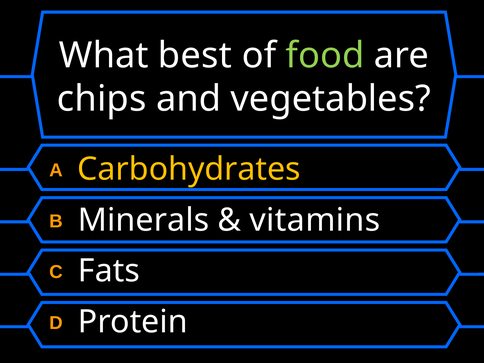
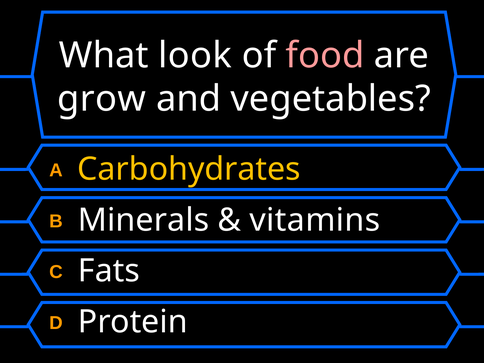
best: best -> look (195, 55)
food colour: light green -> pink (325, 55)
chips: chips -> grow (102, 99)
